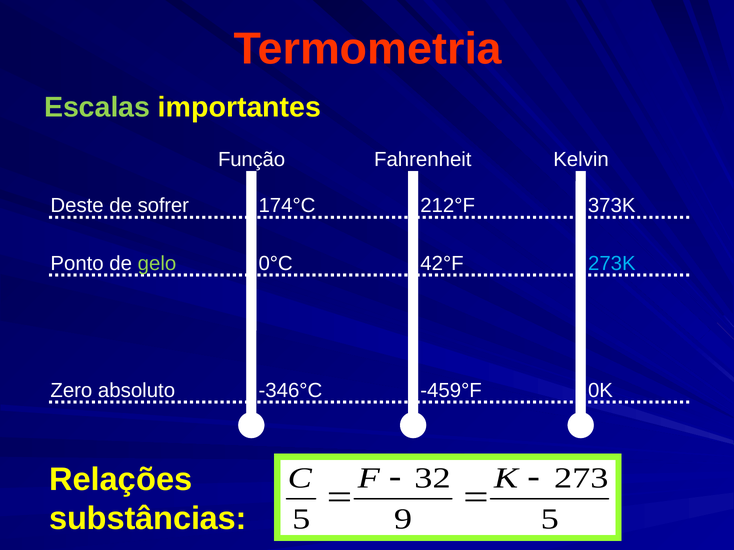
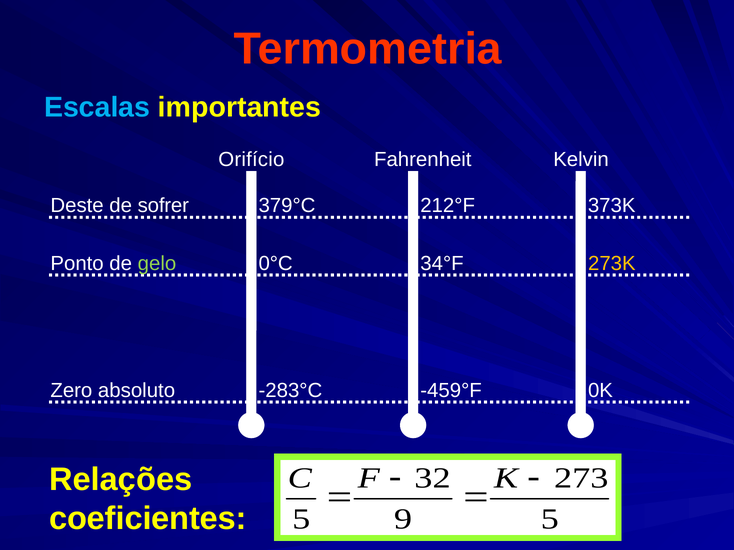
Escalas colour: light green -> light blue (97, 107)
Função: Função -> Orifício (251, 160)
174°C: 174°C -> 379°C (287, 206)
273K colour: light blue -> yellow (612, 264)
42°F: 42°F -> 34°F (442, 264)
-346°C: -346°C -> -283°C (290, 391)
substâncias: substâncias -> coeficientes (148, 519)
